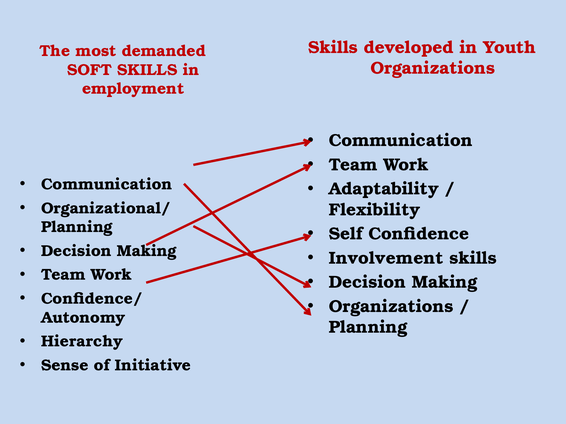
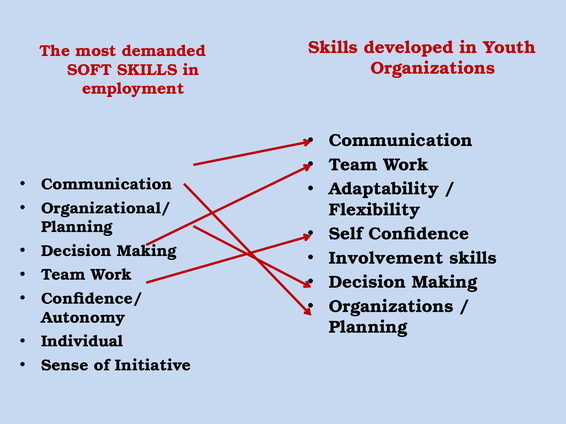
Hierarchy: Hierarchy -> Individual (82, 342)
